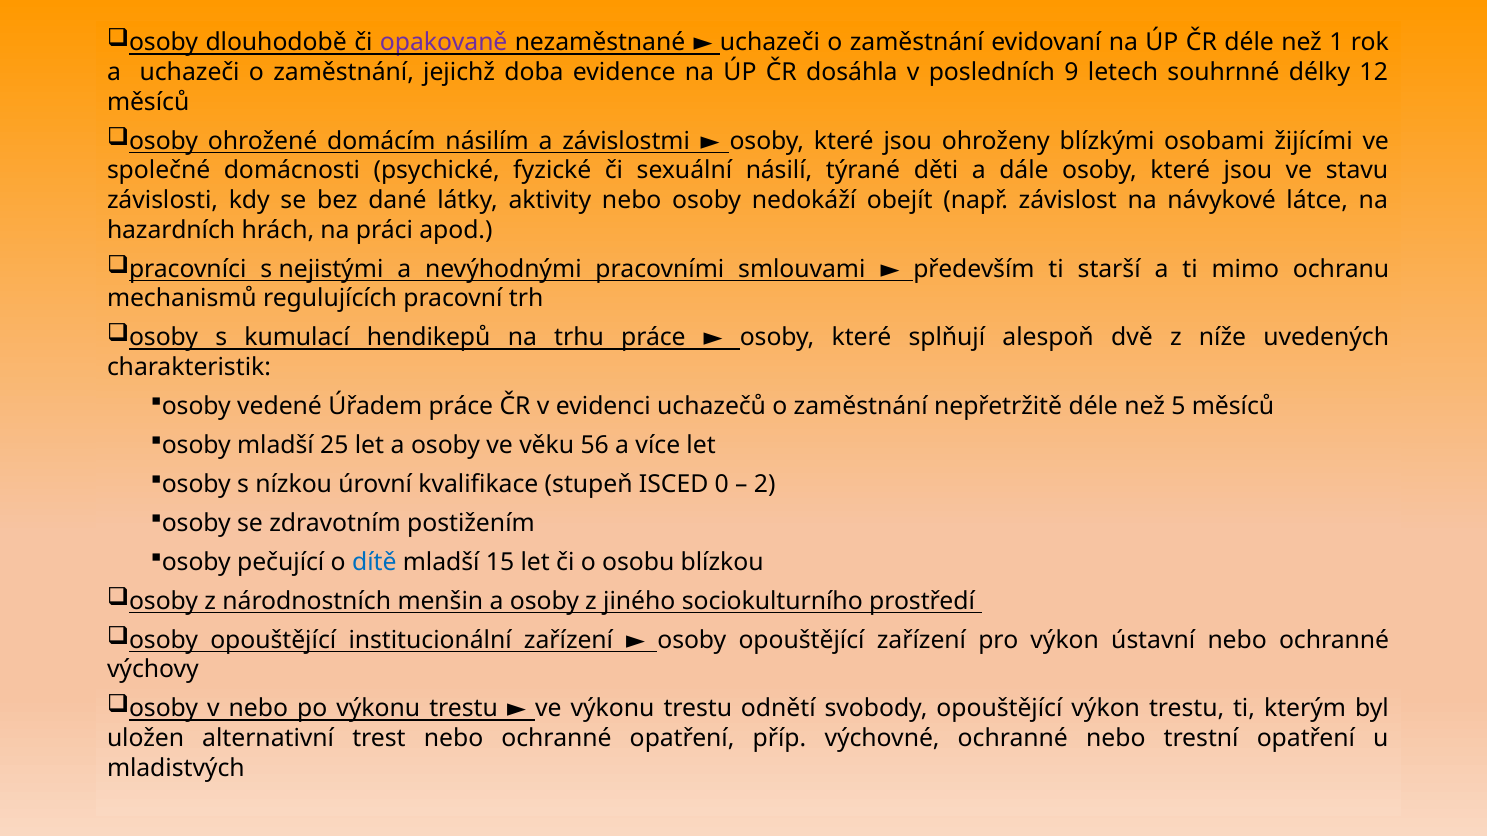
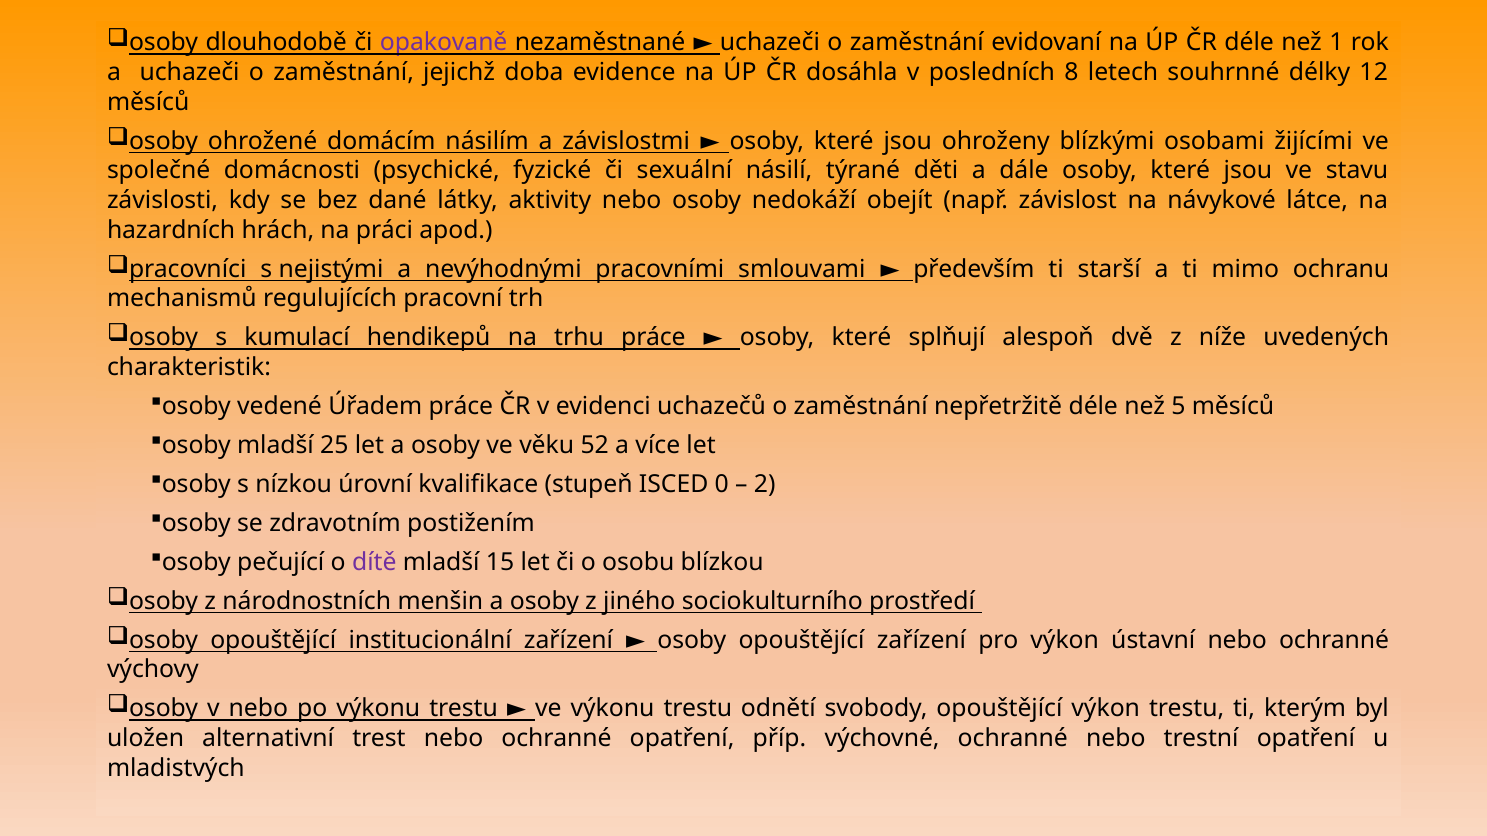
9: 9 -> 8 (1072, 72)
56: 56 -> 52 (595, 446)
dítě colour: blue -> purple (374, 562)
